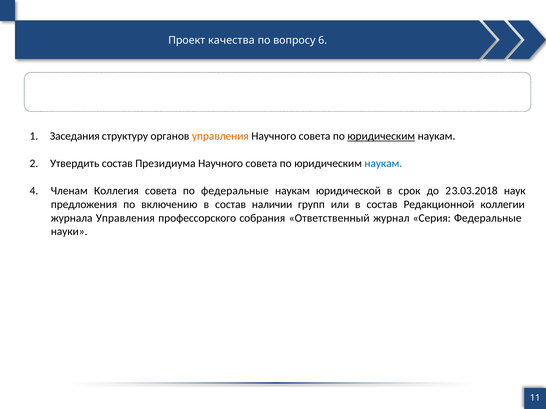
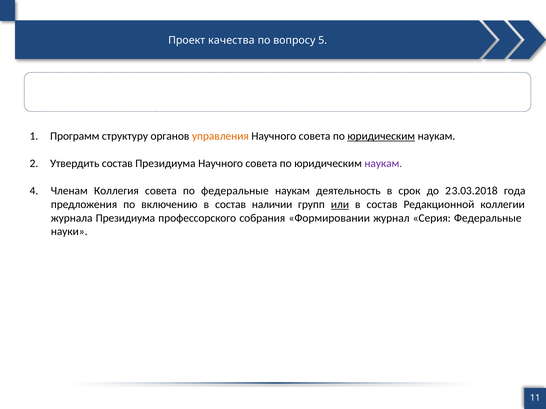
6: 6 -> 5 (323, 40)
Заседания: Заседания -> Программ (75, 136)
наукам colour: blue -> purple (383, 164)
юридической: юридической -> деятельность (348, 191)
наук: наук -> года (515, 191)
или underline: none -> present (340, 205)
журнала Управления: Управления -> Президиума (125, 218)
Ответственный: Ответственный -> Формировании (329, 218)
